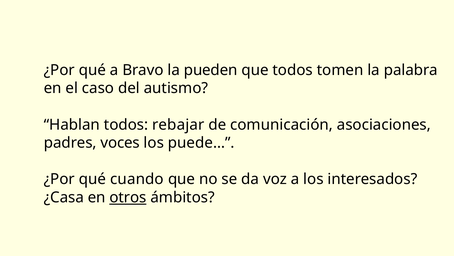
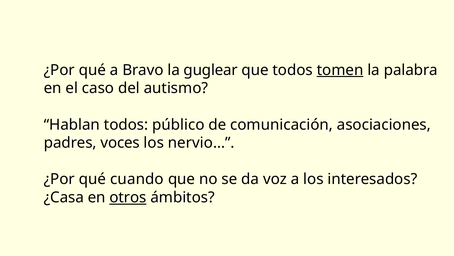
pueden: pueden -> guglear (211, 70)
tomen underline: none -> present (340, 70)
rebajar: rebajar -> público (178, 124)
puede…: puede… -> nervio… (201, 143)
